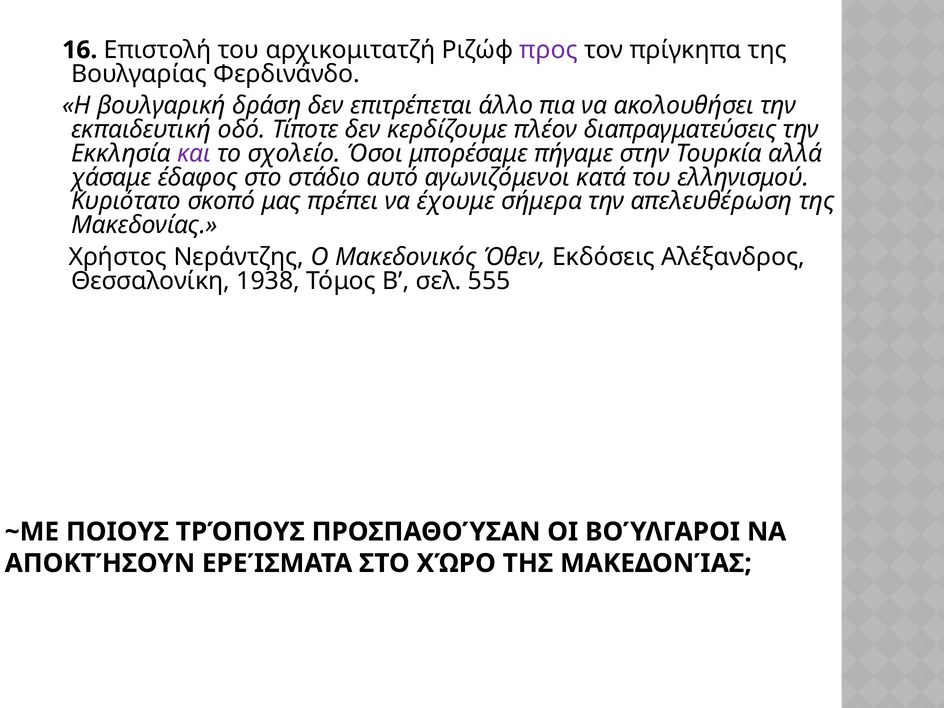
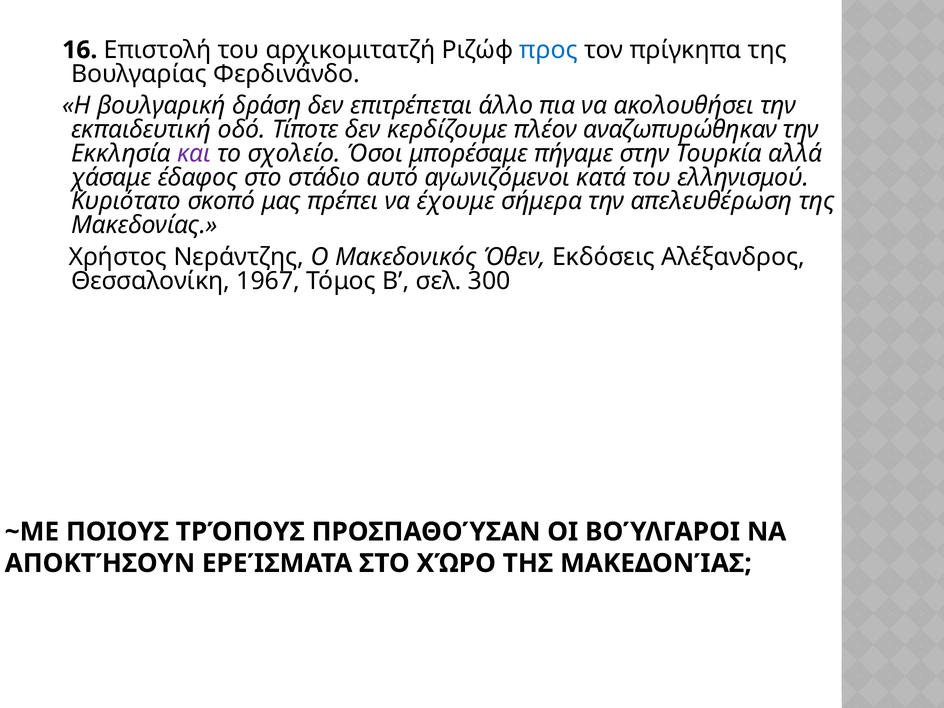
προς colour: purple -> blue (549, 50)
διαπραγματεύσεις: διαπραγματεύσεις -> αναζωπυρώθηκαν (680, 130)
1938: 1938 -> 1967 (268, 281)
555: 555 -> 300 (489, 281)
